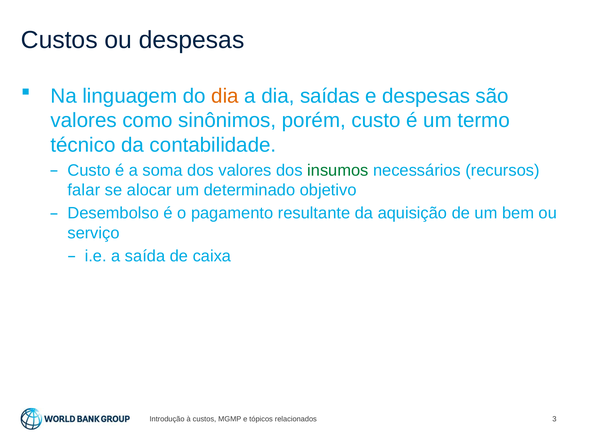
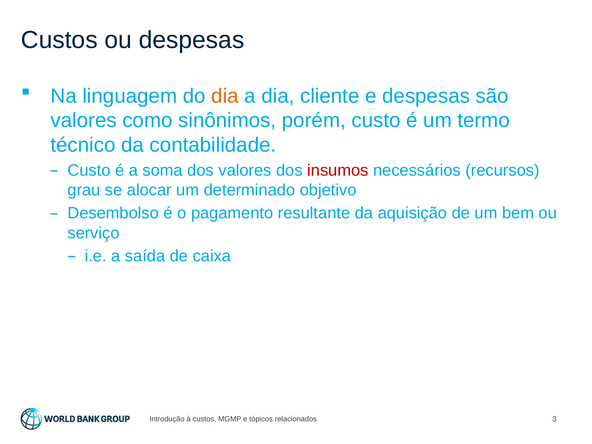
saídas: saídas -> cliente (330, 96)
insumos colour: green -> red (338, 170)
falar: falar -> grau (84, 190)
